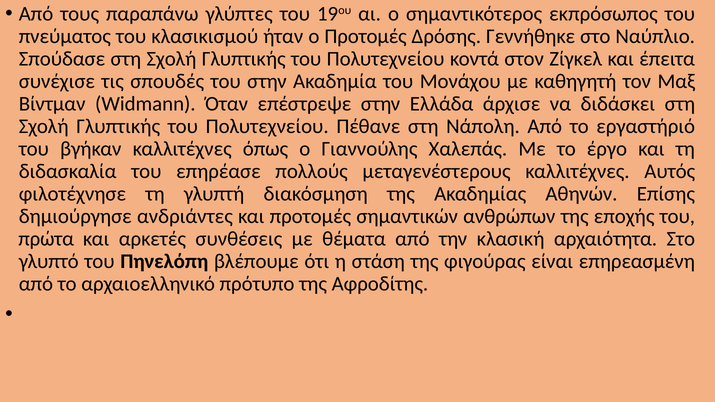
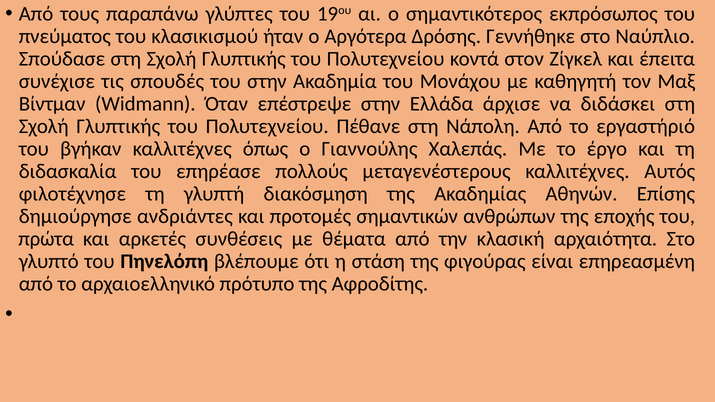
ο Προτομές: Προτομές -> Αργότερα (366, 36)
